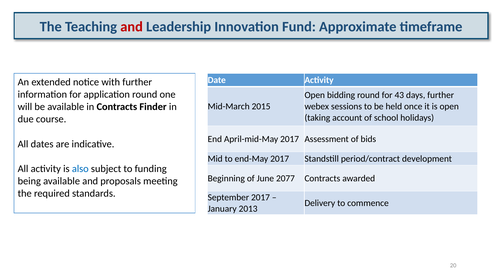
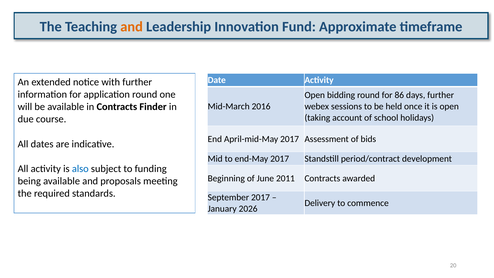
and colour: red -> orange (132, 27)
43: 43 -> 86 (399, 95)
2015: 2015 -> 2016 (261, 106)
2077: 2077 -> 2011 (285, 178)
2013: 2013 -> 2026 (248, 209)
